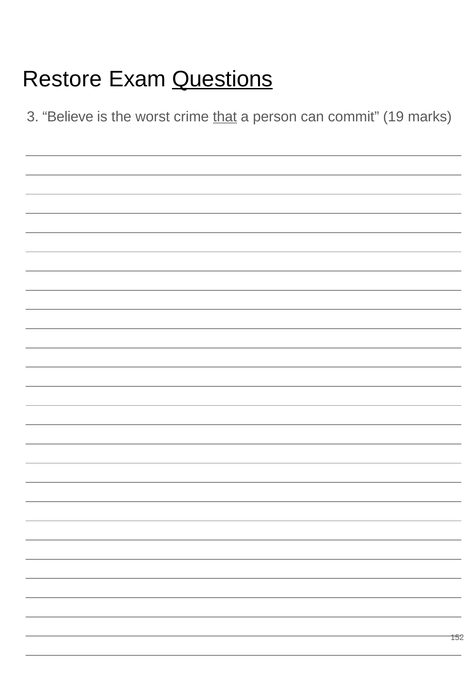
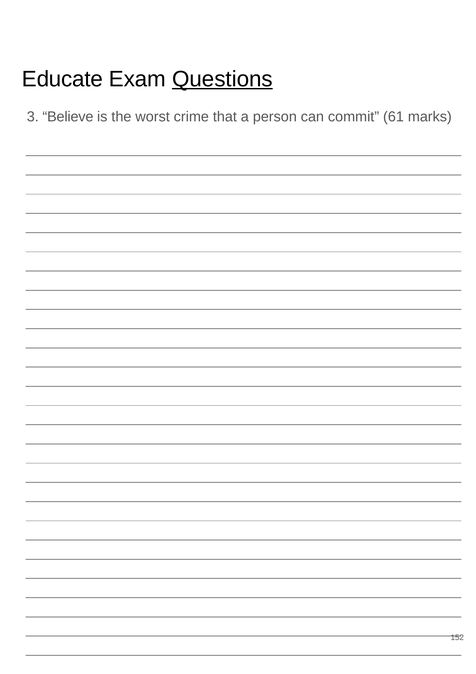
Restore: Restore -> Educate (62, 79)
that underline: present -> none (225, 117)
19: 19 -> 61 (393, 117)
